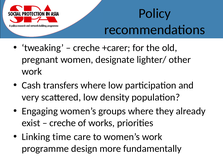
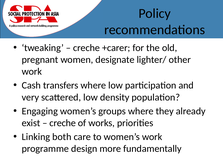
time: time -> both (62, 137)
